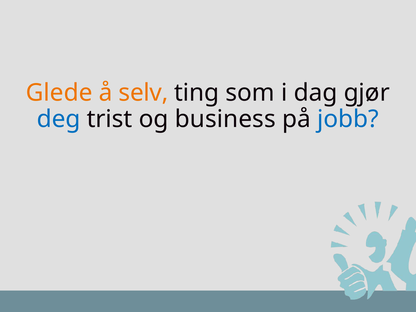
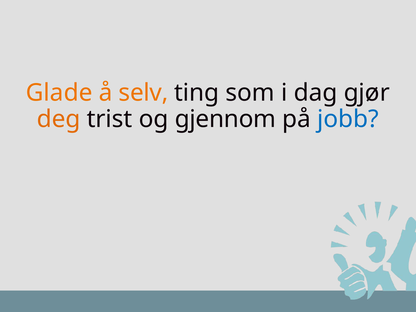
Glede: Glede -> Glade (59, 93)
deg colour: blue -> orange (59, 119)
business: business -> gjennom (225, 119)
